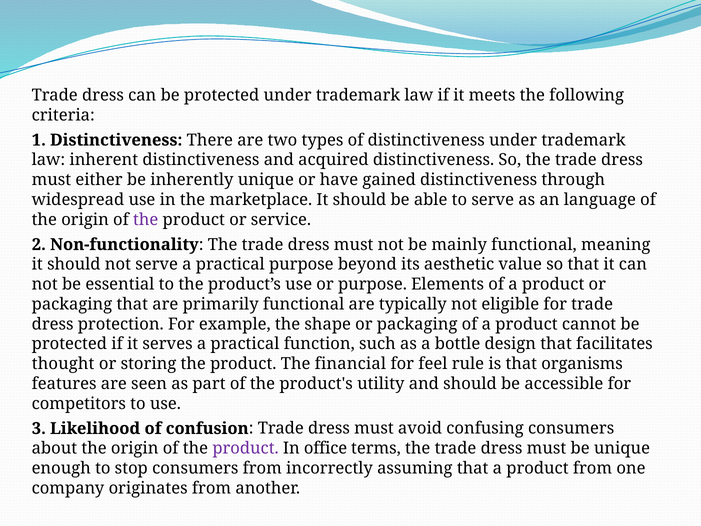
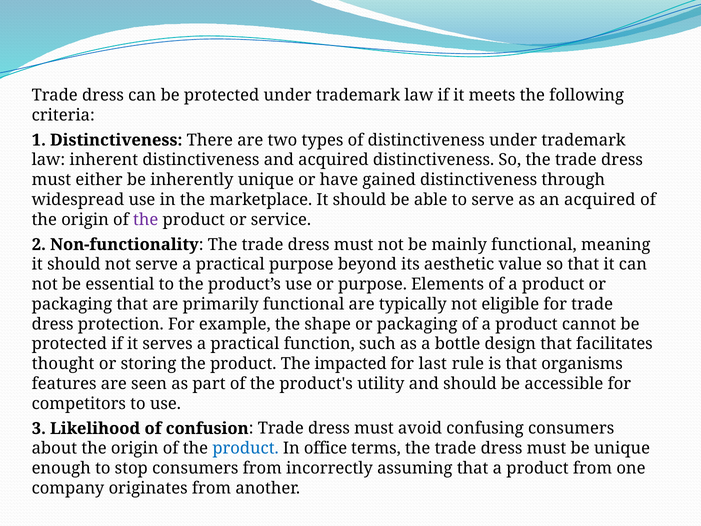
an language: language -> acquired (600, 200)
financial: financial -> impacted (351, 364)
feel: feel -> last (433, 364)
product colour: purple -> blue (246, 448)
